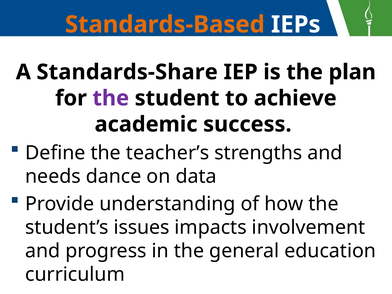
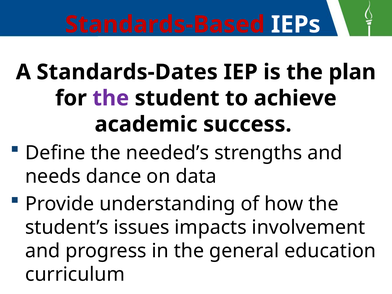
Standards-Based colour: orange -> red (165, 25)
Standards-Share: Standards-Share -> Standards-Dates (127, 72)
teacher’s: teacher’s -> needed’s (167, 153)
